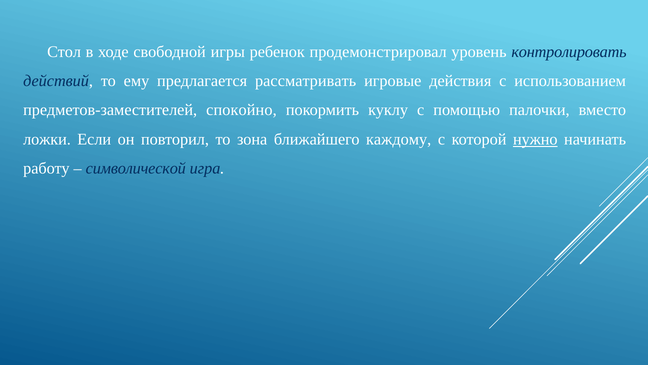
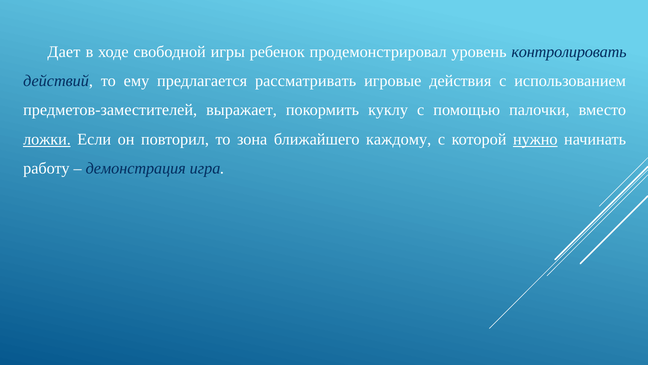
Стол: Стол -> Дает (64, 52)
спокойно: спокойно -> выражает (242, 110)
ложки underline: none -> present (47, 139)
символической: символической -> демонстрация (136, 168)
